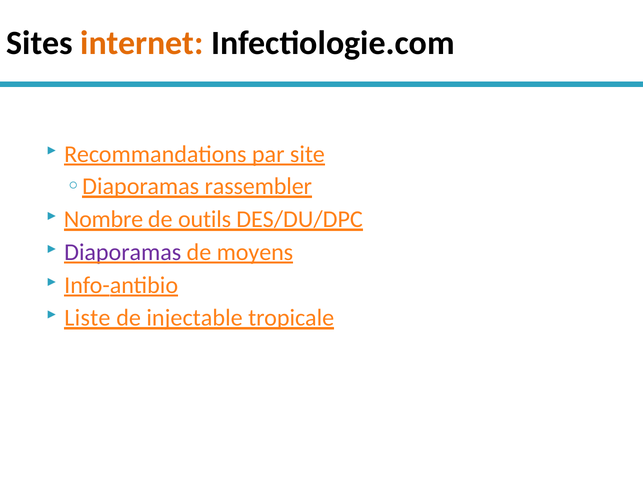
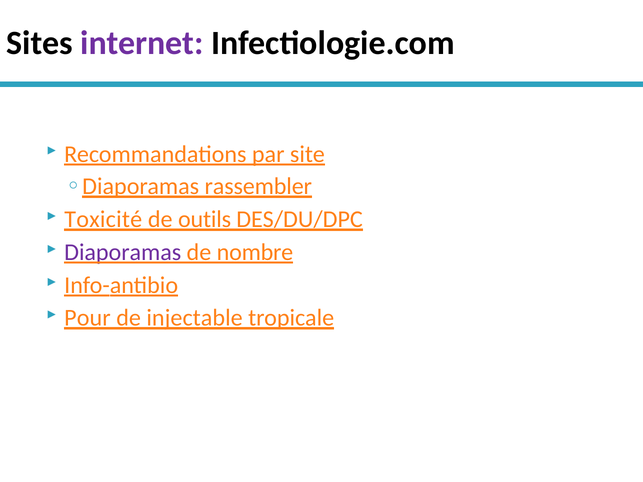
internet colour: orange -> purple (142, 43)
Nombre: Nombre -> Toxicité (103, 219)
moyens: moyens -> nombre (255, 252)
Liste: Liste -> Pour (87, 318)
